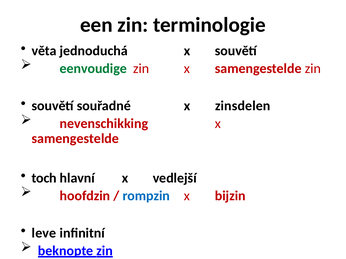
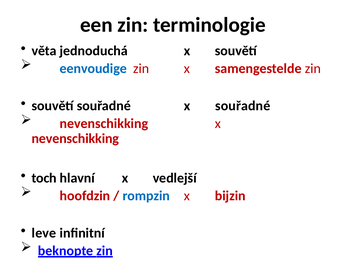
eenvoudige colour: green -> blue (93, 69)
x zinsdelen: zinsdelen -> souřadné (243, 106)
samengestelde: samengestelde -> nevenschikking (75, 139)
